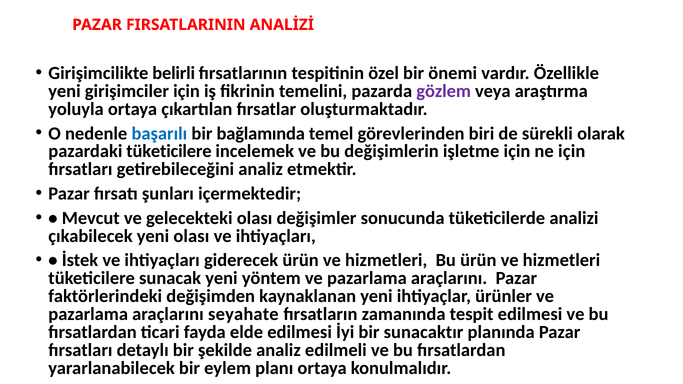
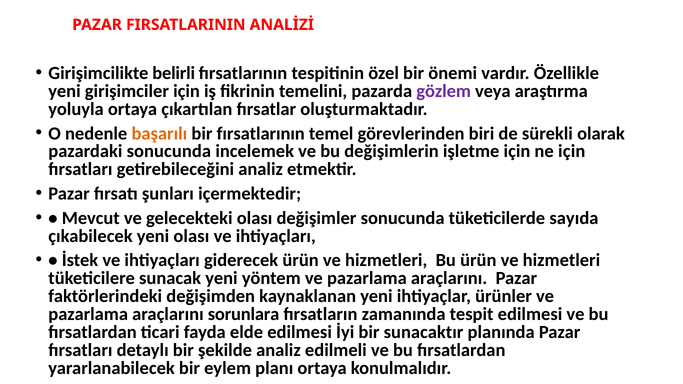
başarılı colour: blue -> orange (159, 133)
bir bağlamında: bağlamında -> fırsatlarının (261, 133)
pazardaki tüketicilere: tüketicilere -> sonucunda (169, 151)
analizi: analizi -> sayıda (574, 218)
seyahate: seyahate -> sorunlara (244, 314)
